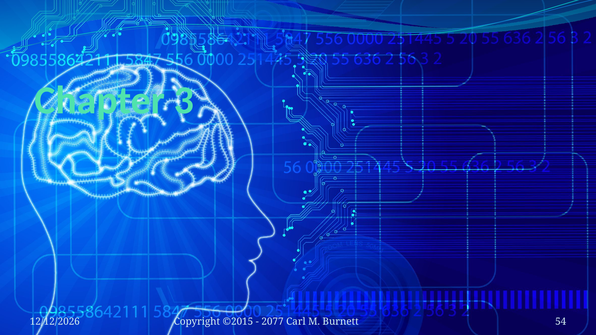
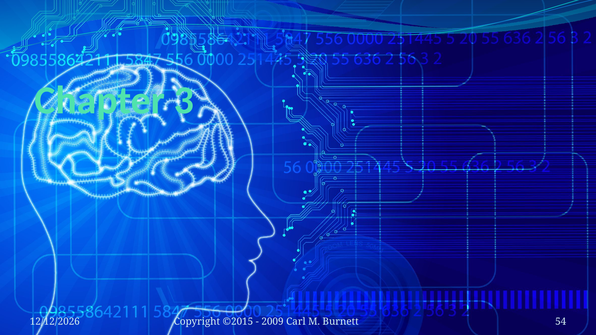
2077: 2077 -> 2009 (272, 322)
